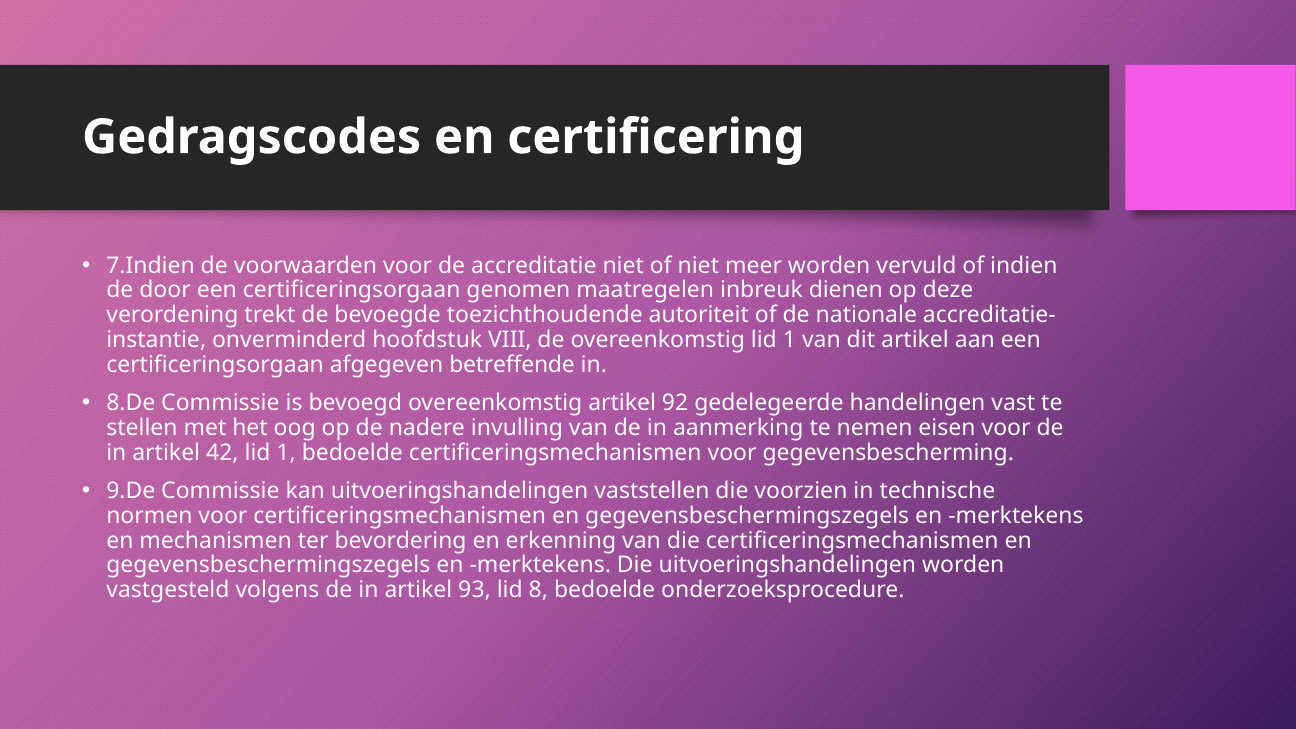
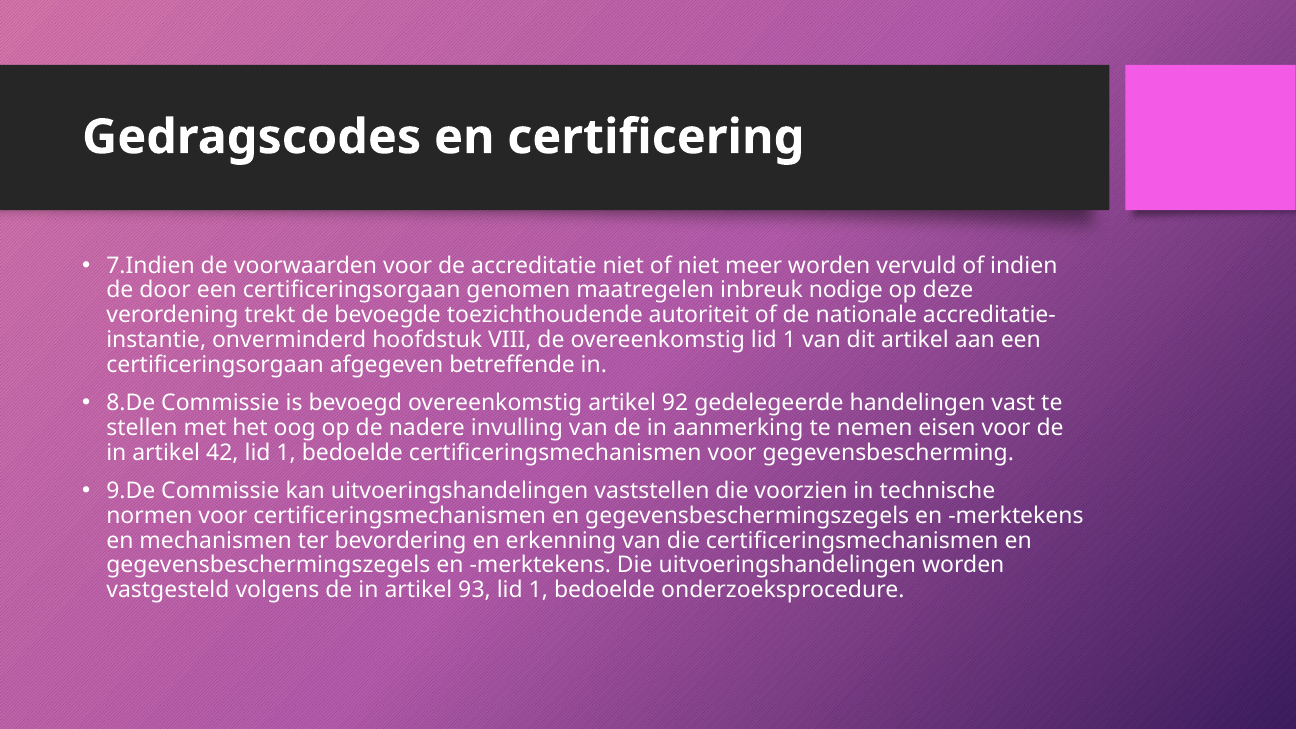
dienen: dienen -> nodige (846, 290)
93 lid 8: 8 -> 1 (538, 590)
